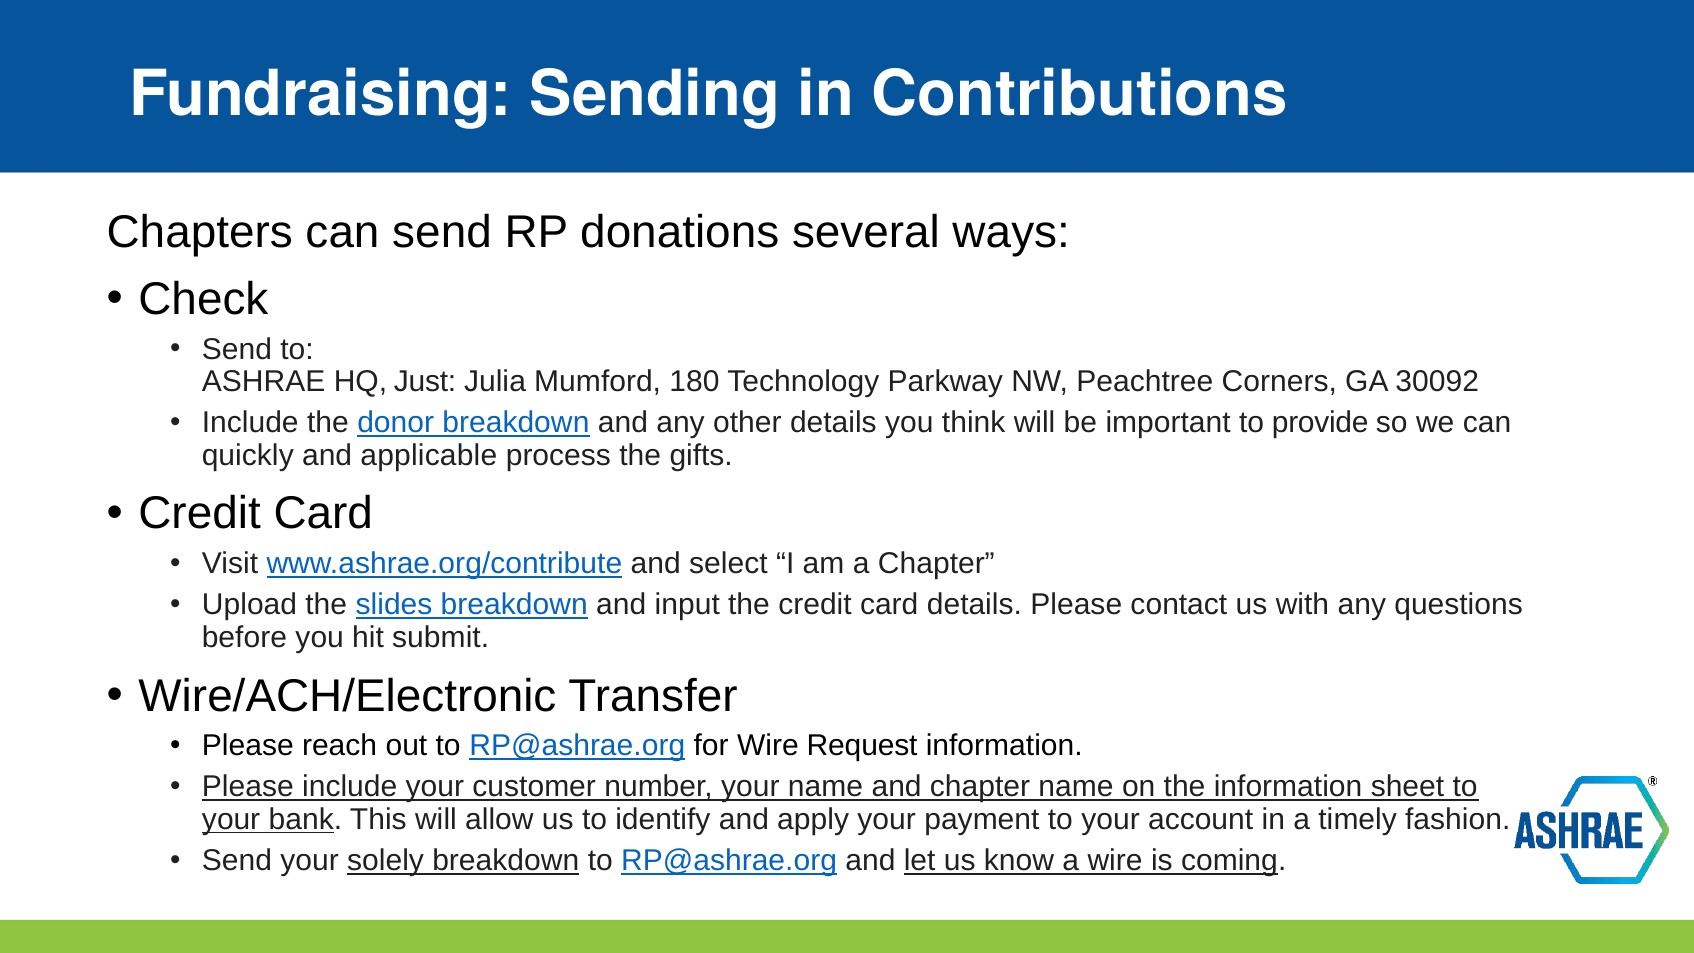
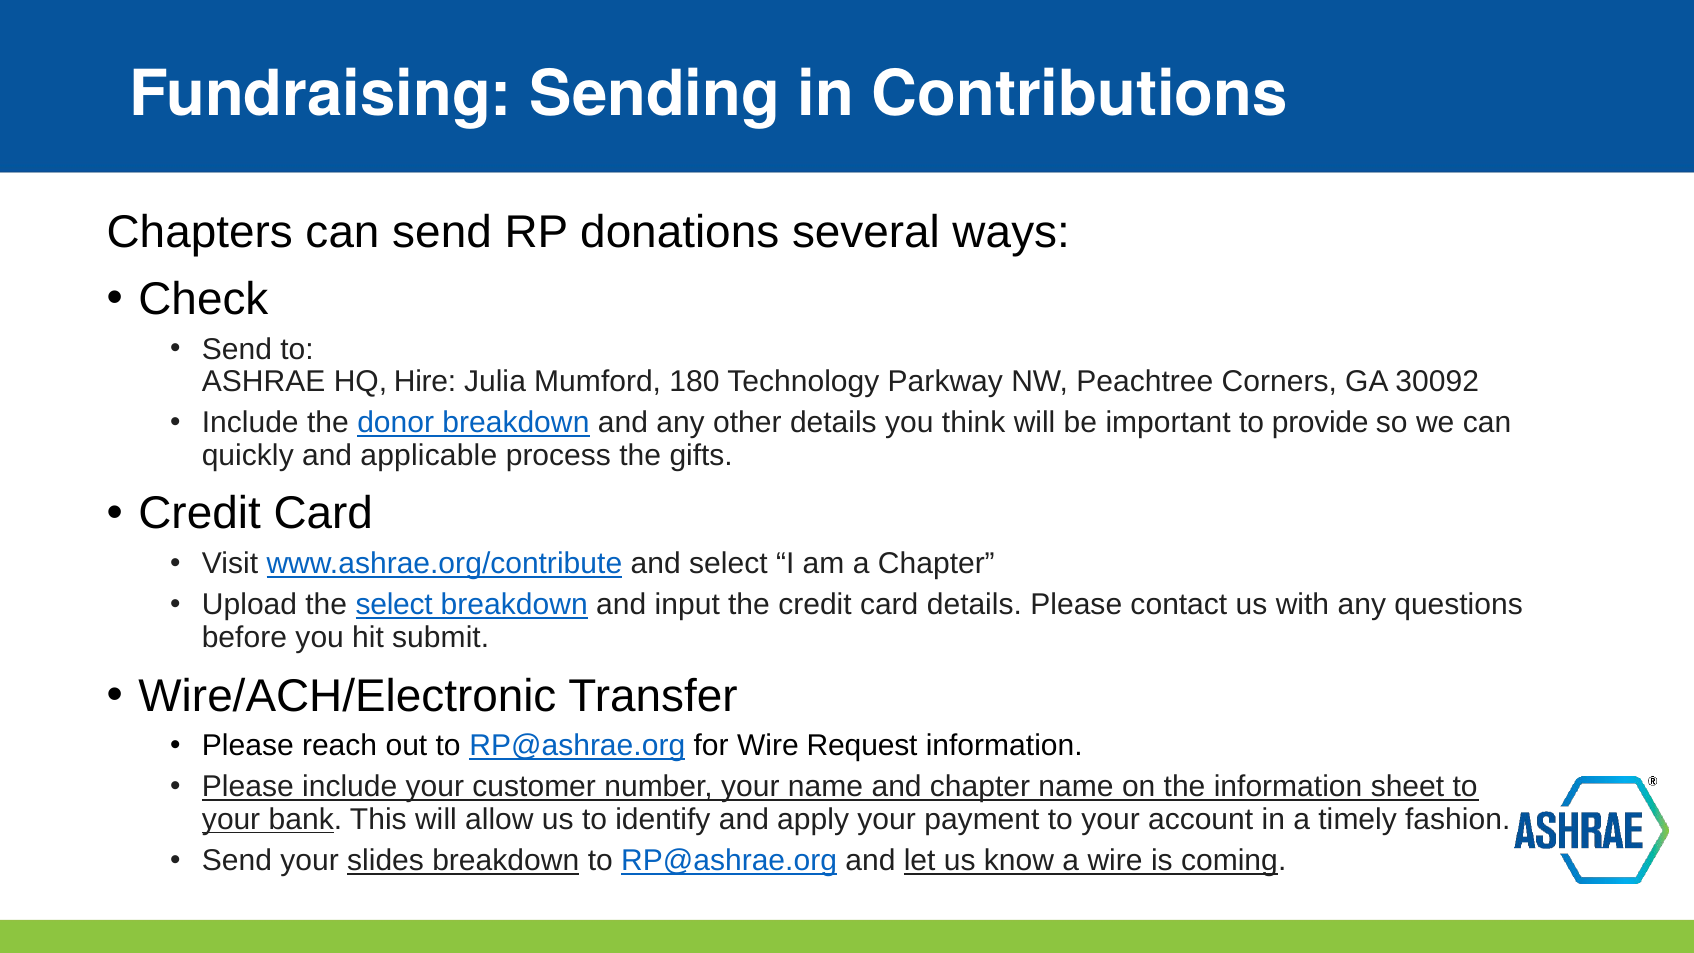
Just: Just -> Hire (425, 382)
the slides: slides -> select (394, 605)
solely: solely -> slides (386, 860)
